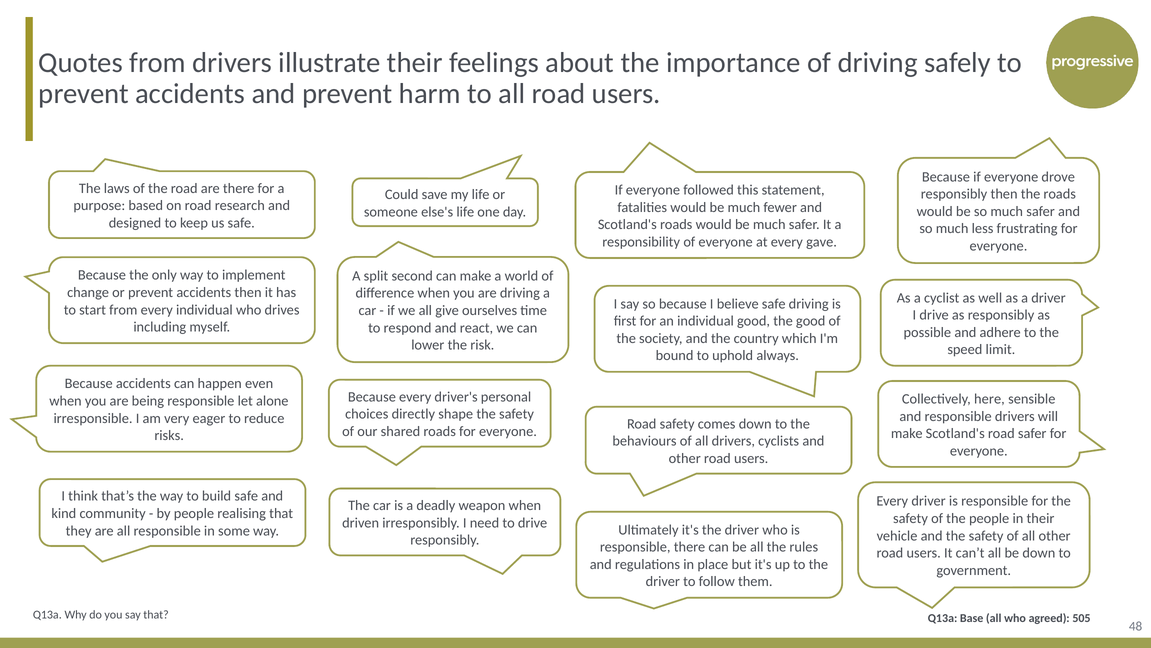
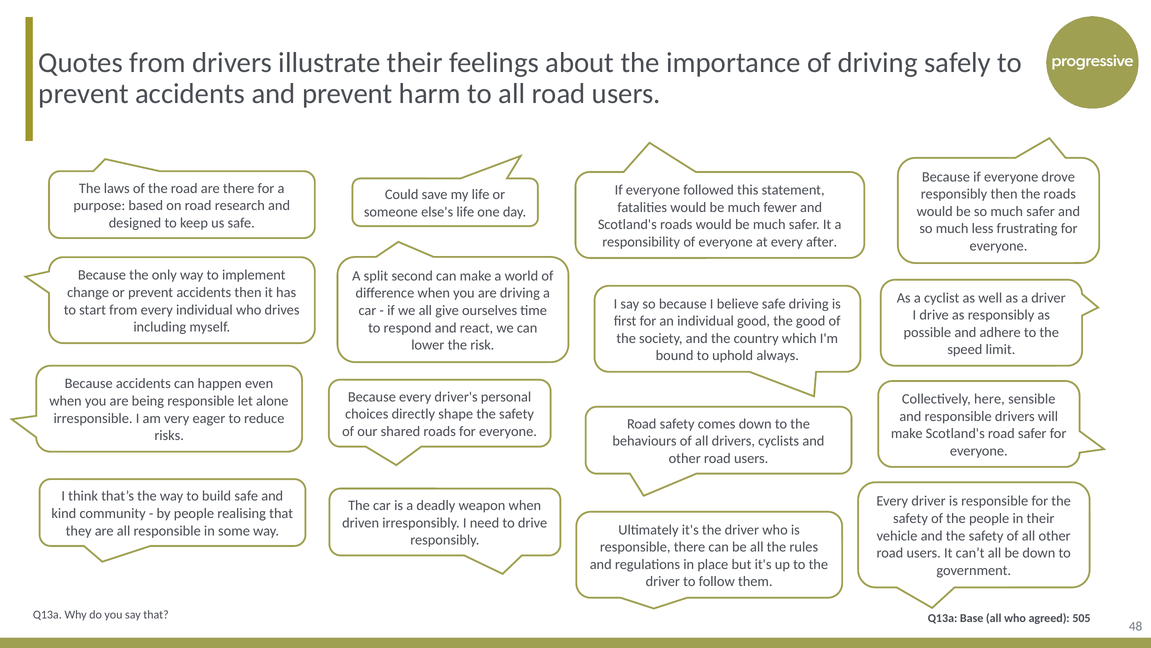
gave: gave -> after (822, 242)
